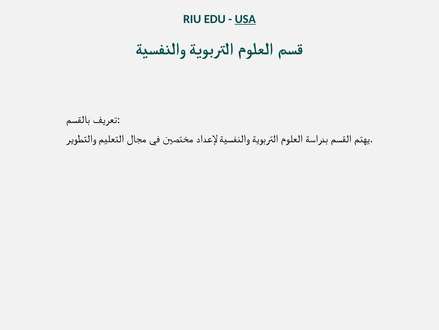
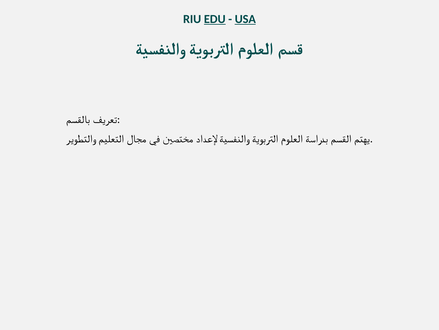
EDU underline: none -> present (215, 19)
